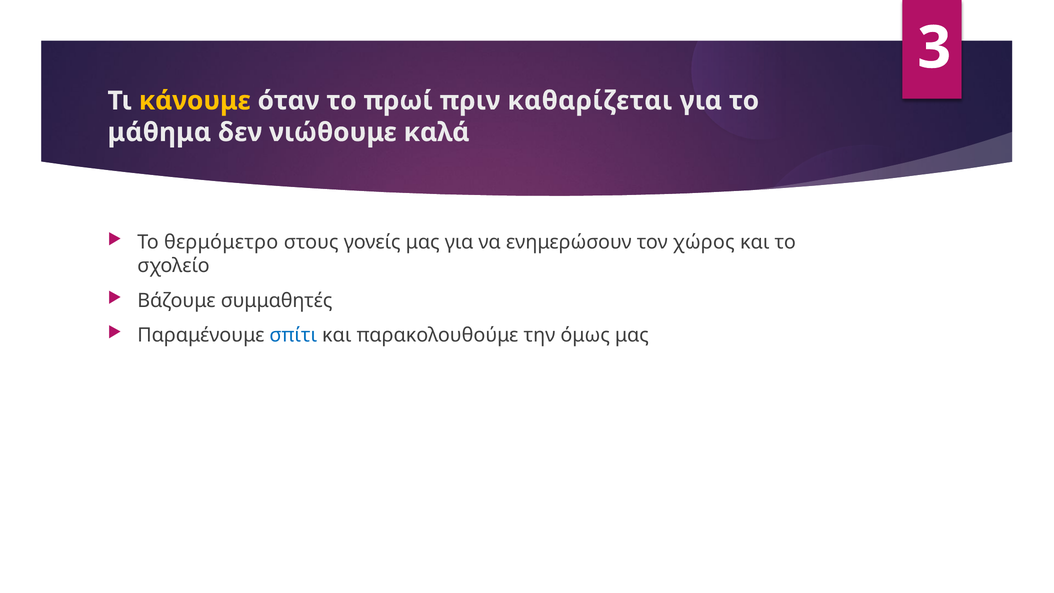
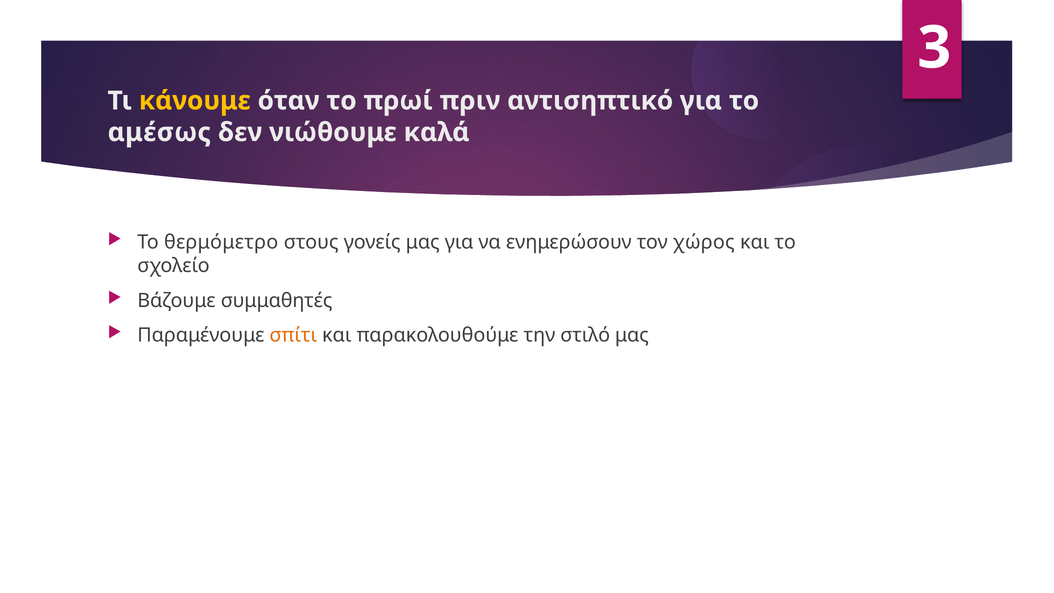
καθαρίζεται: καθαρίζεται -> αντισηπτικό (590, 101)
μάθημα: μάθημα -> αμέσως (159, 132)
σπίτι colour: blue -> orange (293, 335)
όμως: όμως -> στιλό (585, 335)
